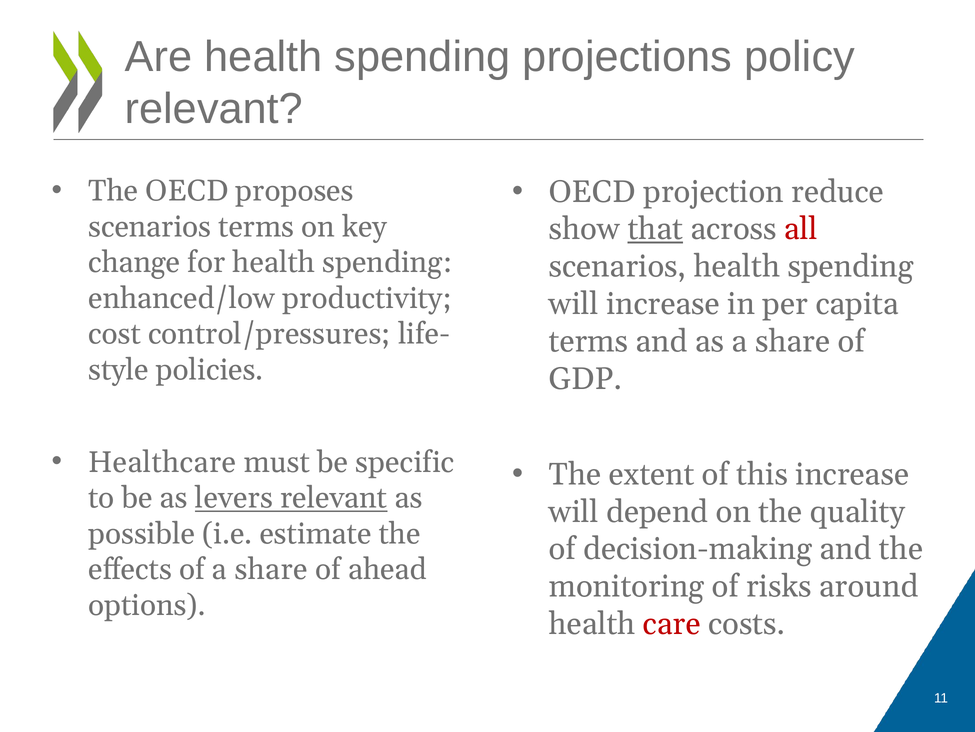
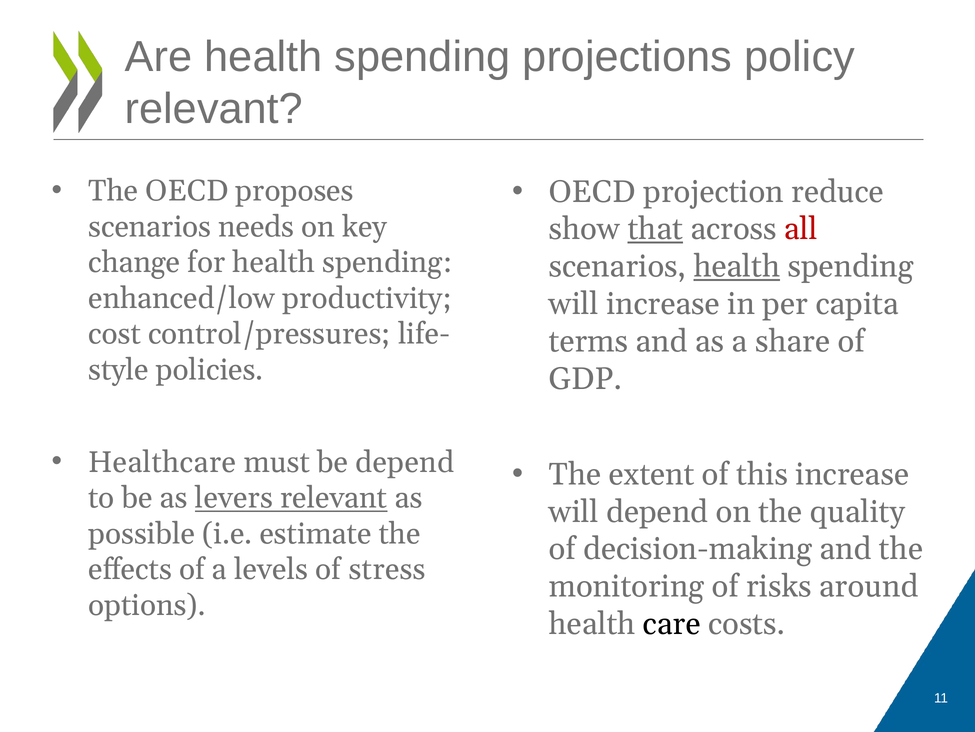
scenarios terms: terms -> needs (256, 226)
health underline: none -> present (737, 266)
be specific: specific -> depend (405, 462)
of a share: share -> levels (271, 569)
ahead: ahead -> stress (387, 569)
care colour: red -> black (672, 623)
